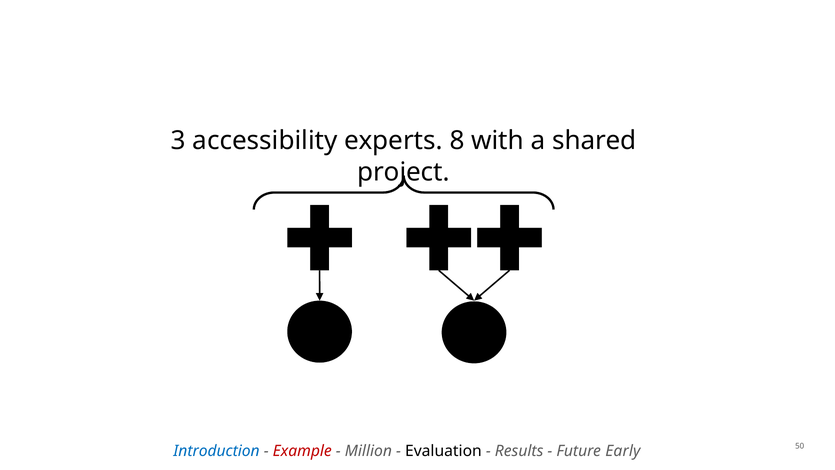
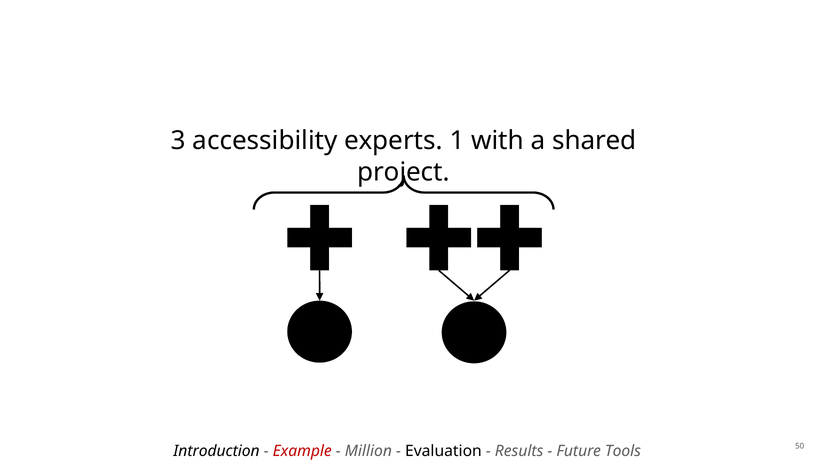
8: 8 -> 1 (457, 141)
Introduction colour: blue -> black (216, 451)
Early: Early -> Tools (623, 451)
